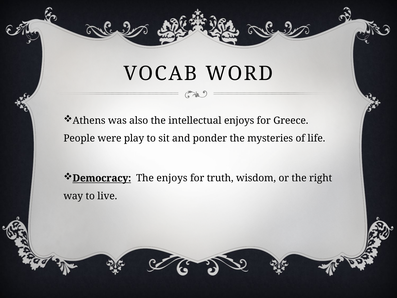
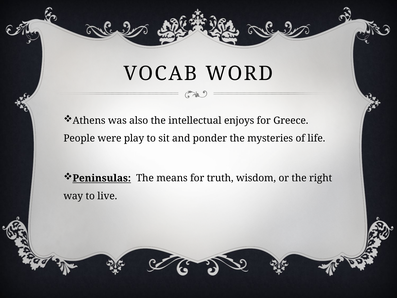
Democracy: Democracy -> Peninsulas (102, 178)
The enjoys: enjoys -> means (172, 178)
